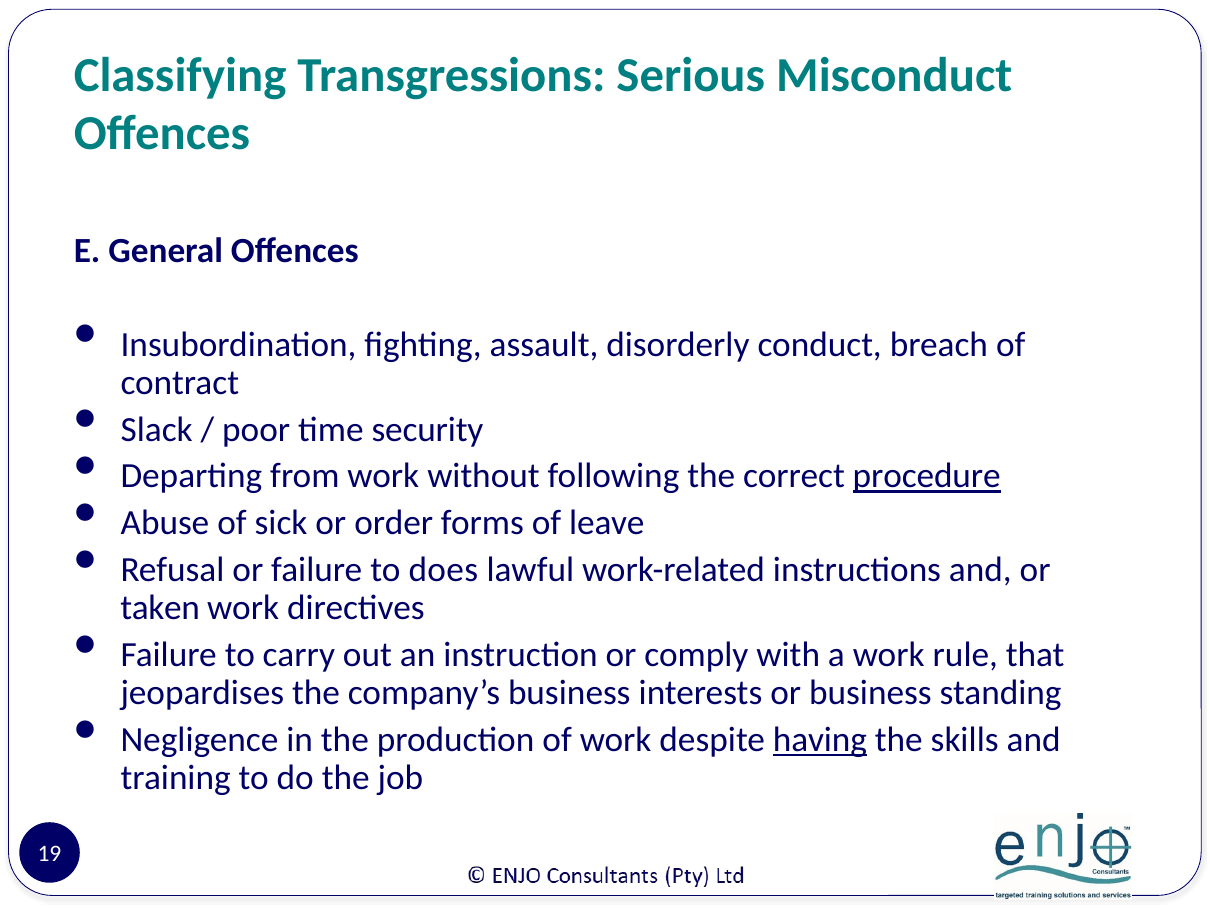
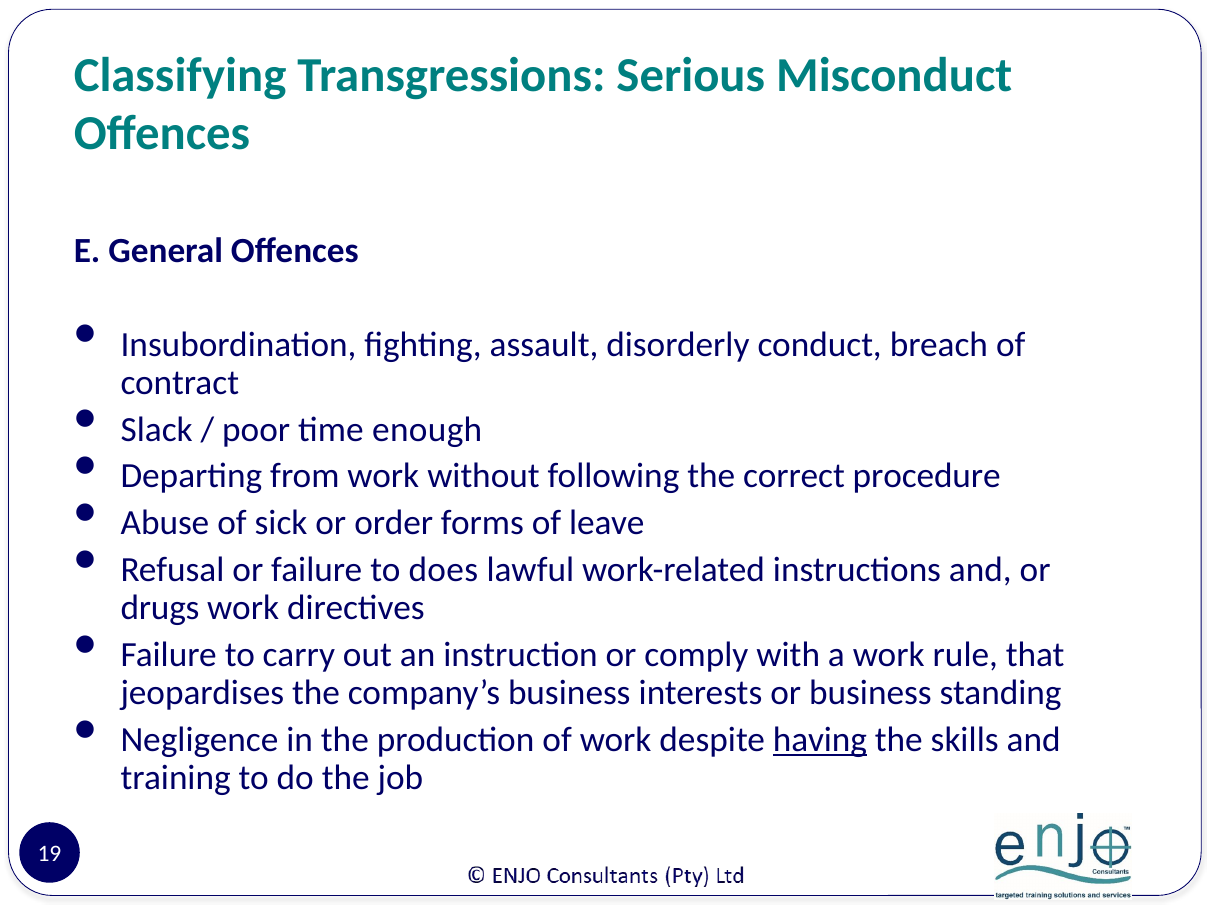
security: security -> enough (427, 429)
procedure underline: present -> none (927, 476)
taken: taken -> drugs (160, 608)
